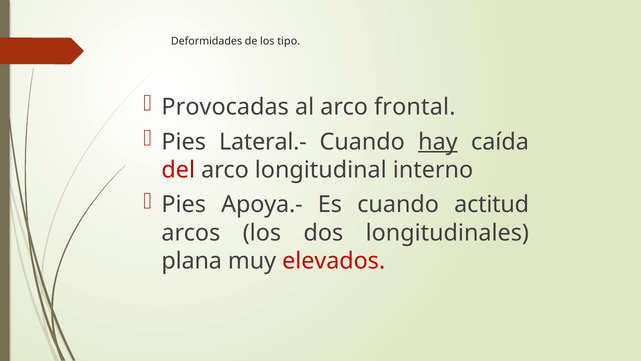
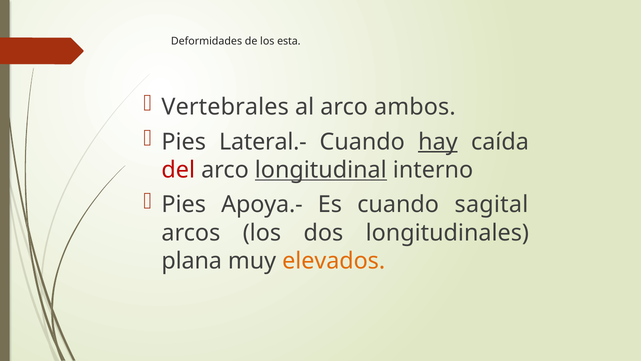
tipo: tipo -> esta (289, 41)
Provocadas: Provocadas -> Vertebrales (225, 107)
frontal: frontal -> ambos (415, 107)
longitudinal underline: none -> present (321, 170)
actitud: actitud -> sagital (491, 204)
elevados colour: red -> orange (334, 261)
